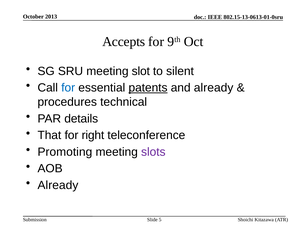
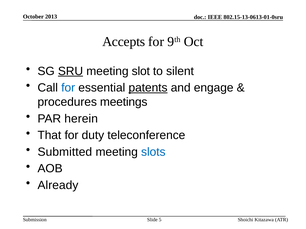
SRU underline: none -> present (71, 71)
and already: already -> engage (214, 88)
technical: technical -> meetings (124, 102)
details: details -> herein (81, 119)
right: right -> duty (93, 136)
Promoting: Promoting -> Submitted (65, 152)
slots colour: purple -> blue (153, 152)
